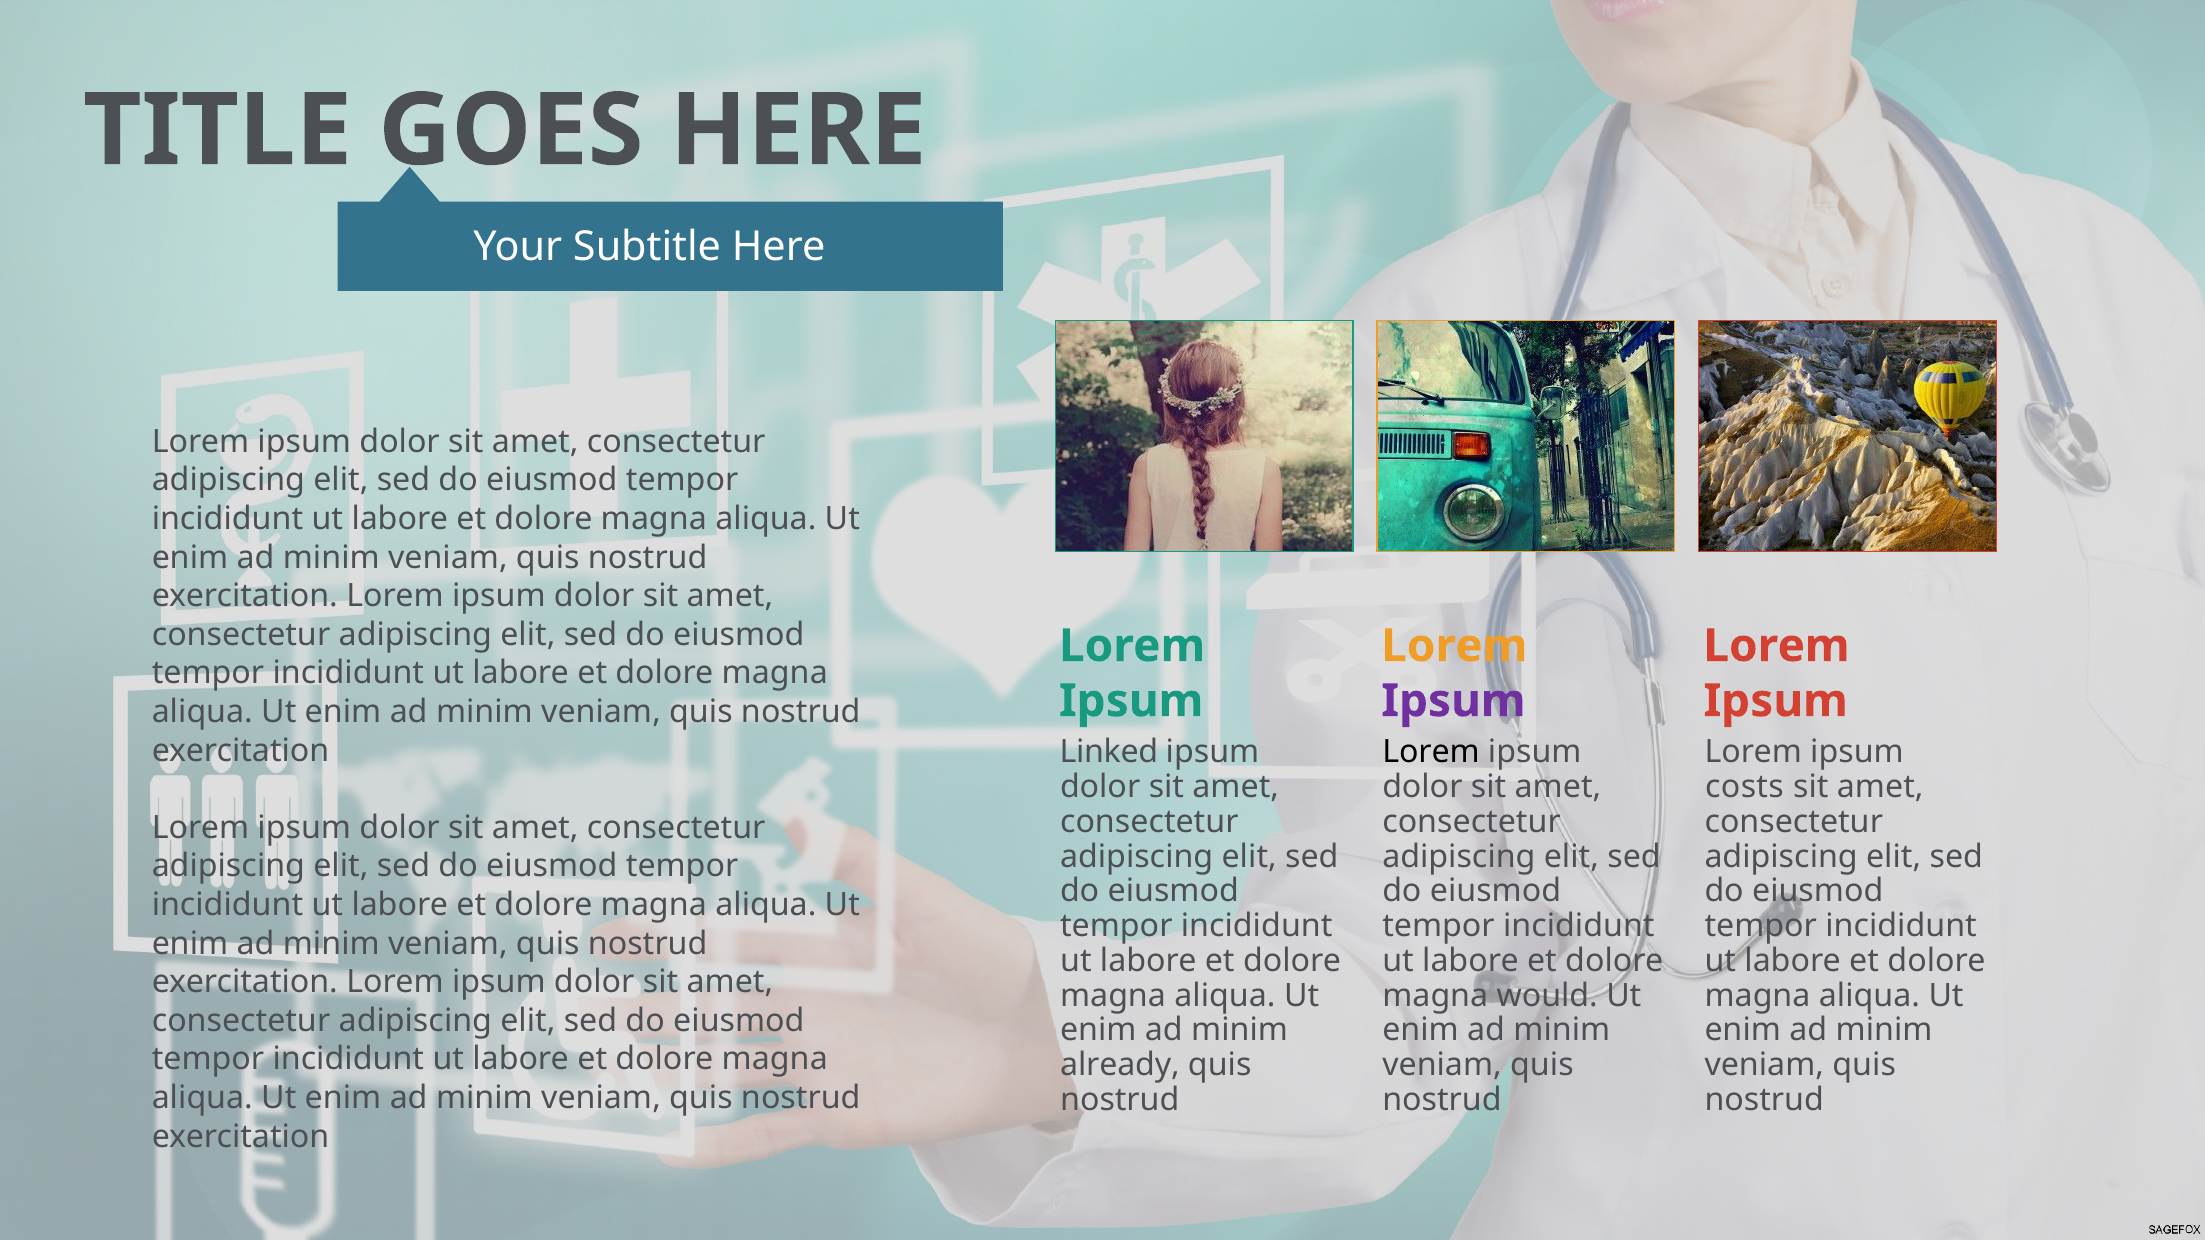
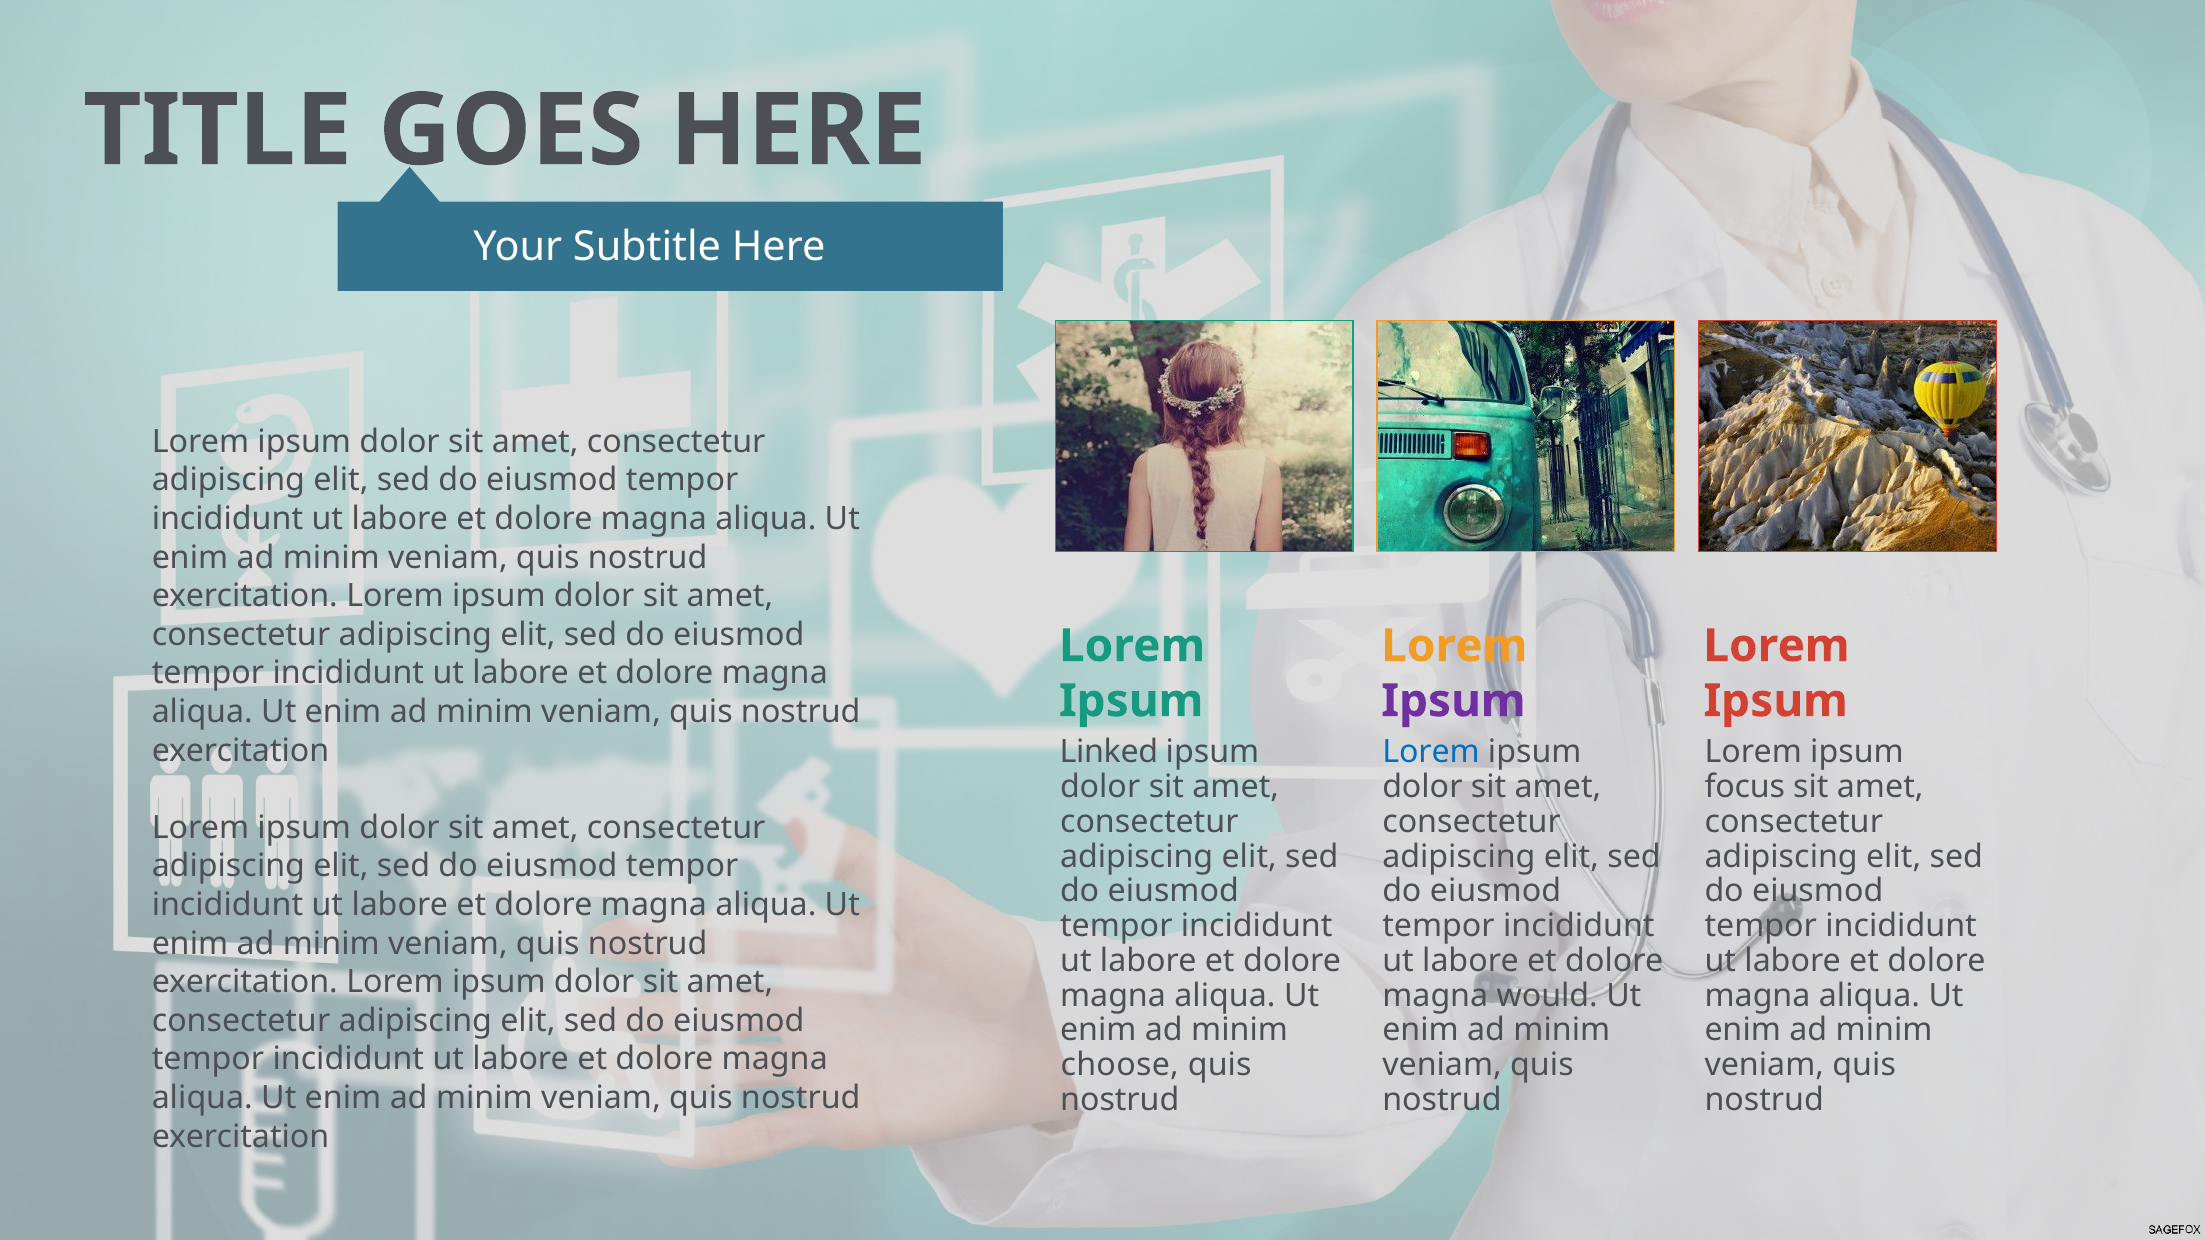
Lorem colour: black -> blue (1431, 752)
costs: costs -> focus (1745, 787)
already: already -> choose (1120, 1065)
